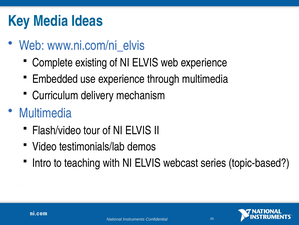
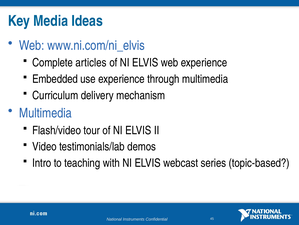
existing: existing -> articles (91, 62)
